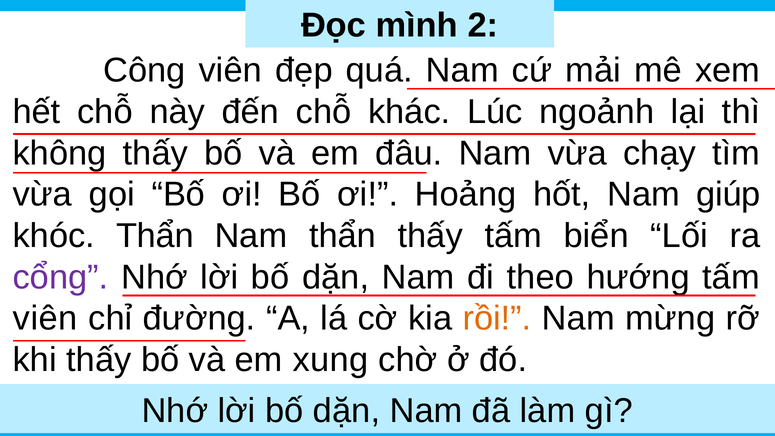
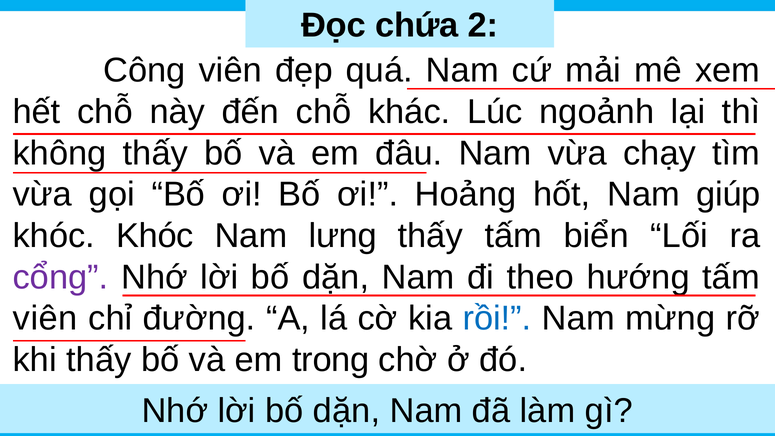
mình: mình -> chứa (417, 25)
khóc Thẩn: Thẩn -> Khóc (155, 236)
Nam thẩn: thẩn -> lưng (343, 236)
rồi colour: orange -> blue (497, 319)
xung: xung -> trong (331, 360)
